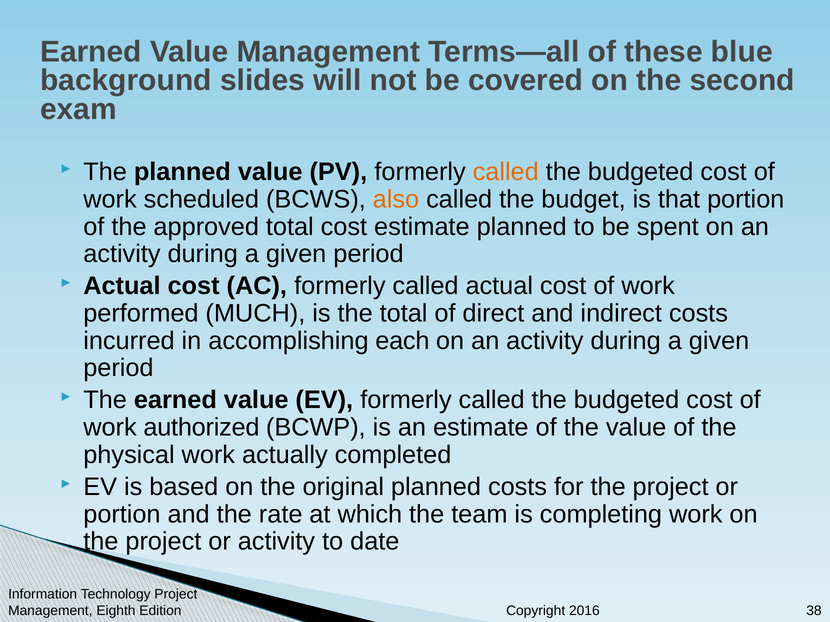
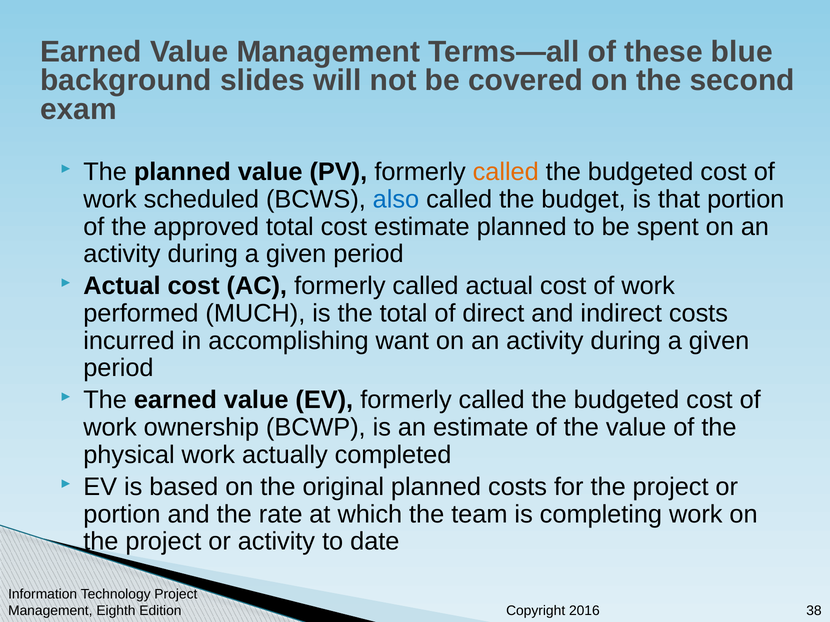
also colour: orange -> blue (396, 200)
each: each -> want (402, 341)
authorized: authorized -> ownership (201, 428)
